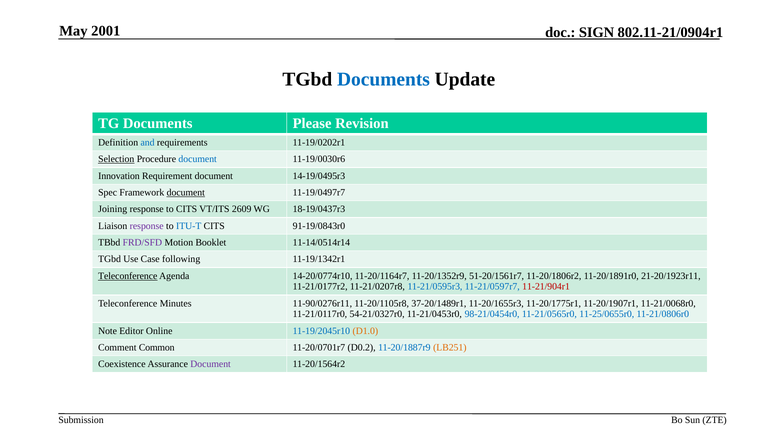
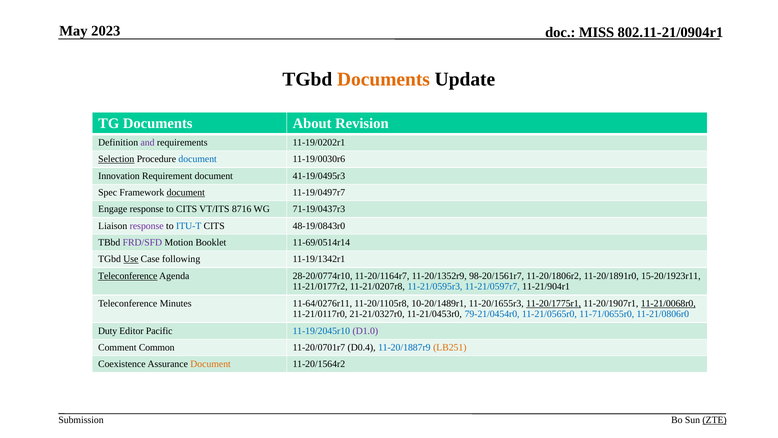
2001: 2001 -> 2023 (106, 31)
SIGN: SIGN -> MISS (597, 32)
Documents colour: blue -> orange (383, 79)
Please: Please -> About (312, 123)
and colour: blue -> purple (148, 142)
14-19/0495r3: 14-19/0495r3 -> 41-19/0495r3 (319, 176)
Joining: Joining -> Engage (113, 209)
2609: 2609 -> 8716 (242, 209)
18-19/0437r3: 18-19/0437r3 -> 71-19/0437r3 (319, 209)
91-19/0843r0: 91-19/0843r0 -> 48-19/0843r0 (319, 226)
11-14/0514r14: 11-14/0514r14 -> 11-69/0514r14 (321, 242)
Use underline: none -> present (131, 259)
14-20/0774r10: 14-20/0774r10 -> 28-20/0774r10 (323, 276)
51-20/1561r7: 51-20/1561r7 -> 98-20/1561r7 (497, 276)
21-20/1923r11: 21-20/1923r11 -> 15-20/1923r11 (671, 276)
11-21/904r1 colour: red -> black (546, 286)
11-90/0276r11: 11-90/0276r11 -> 11-64/0276r11 (322, 303)
37-20/1489r1: 37-20/1489r1 -> 10-20/1489r1 (439, 303)
11-20/1775r1 underline: none -> present (554, 303)
11-21/0068r0 underline: none -> present (668, 303)
54-21/0327r0: 54-21/0327r0 -> 21-21/0327r0 (377, 314)
98-21/0454r0: 98-21/0454r0 -> 79-21/0454r0 (492, 314)
11-25/0655r0: 11-25/0655r0 -> 11-71/0655r0 (607, 314)
Note: Note -> Duty (108, 331)
Online: Online -> Pacific (159, 331)
D1.0 colour: orange -> purple (365, 331)
D0.2: D0.2 -> D0.4 (362, 347)
Document colour: purple -> orange (211, 364)
ZTE underline: none -> present (715, 420)
